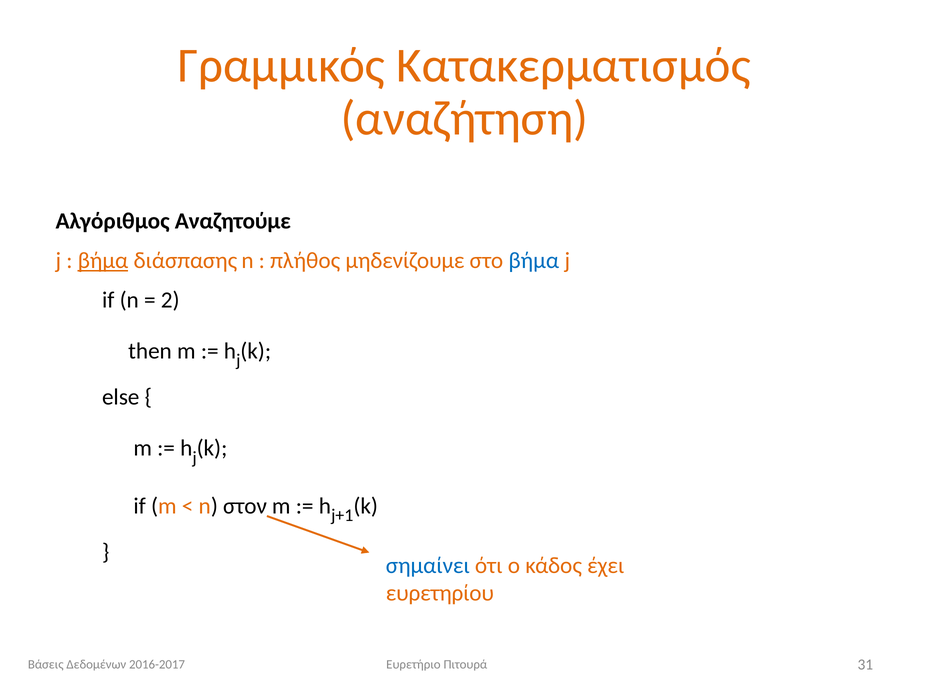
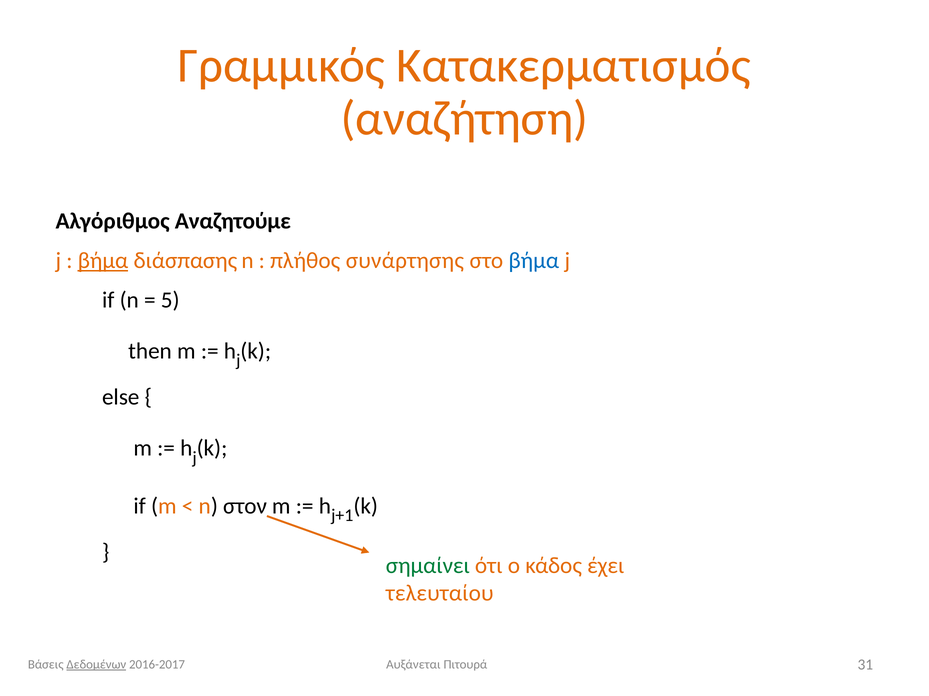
μηδενίζουμε: μηδενίζουμε -> συνάρτησης (405, 261)
2: 2 -> 5 (170, 300)
σημαίνει colour: blue -> green (428, 566)
ευρετηρίου: ευρετηρίου -> τελευταίου (440, 594)
Δεδομένων underline: none -> present (96, 665)
Ευρετήριο: Ευρετήριο -> Αυξάνεται (413, 665)
